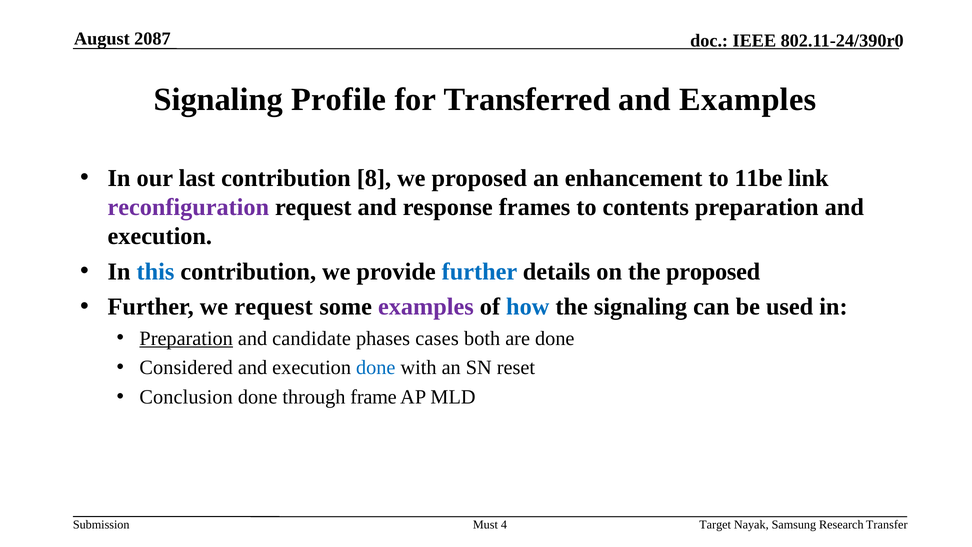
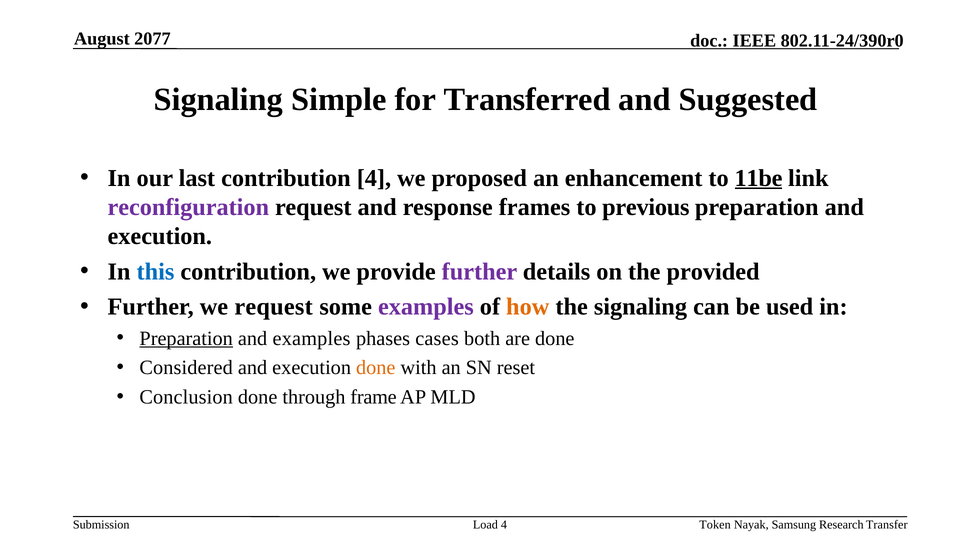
2087: 2087 -> 2077 (152, 39)
Profile: Profile -> Simple (339, 99)
and Examples: Examples -> Suggested (748, 99)
contribution 8: 8 -> 4 (374, 178)
11be underline: none -> present (759, 178)
contents: contents -> previous (646, 207)
further colour: blue -> purple (479, 271)
the proposed: proposed -> provided (713, 271)
how colour: blue -> orange (528, 307)
and candidate: candidate -> examples (312, 338)
done colour: blue -> orange (376, 368)
Must: Must -> Load (485, 524)
Target: Target -> Token (715, 524)
